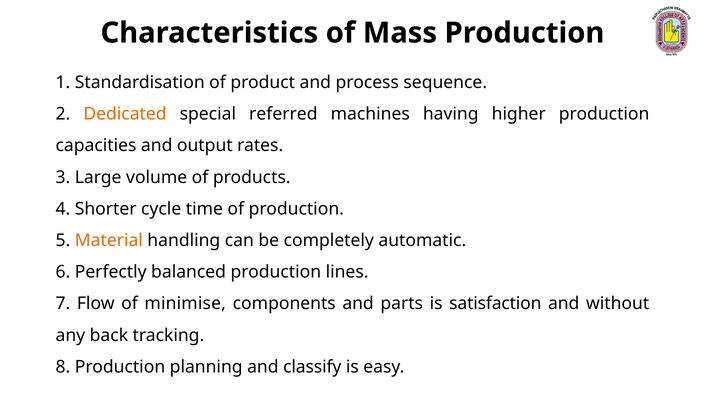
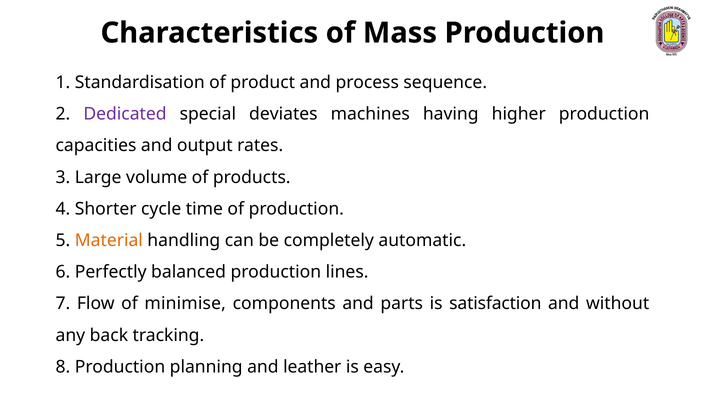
Dedicated colour: orange -> purple (125, 114)
referred: referred -> deviates (283, 114)
classify: classify -> leather (312, 366)
